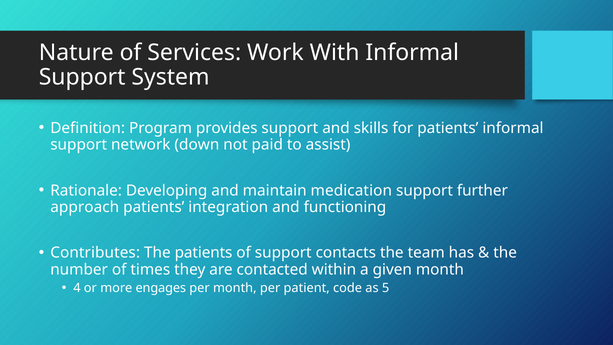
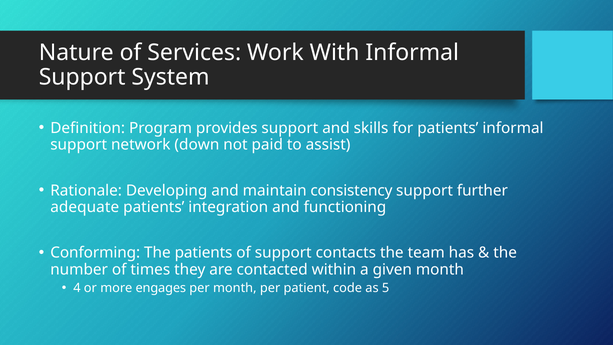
medication: medication -> consistency (351, 190)
approach: approach -> adequate (85, 207)
Contributes: Contributes -> Conforming (95, 253)
